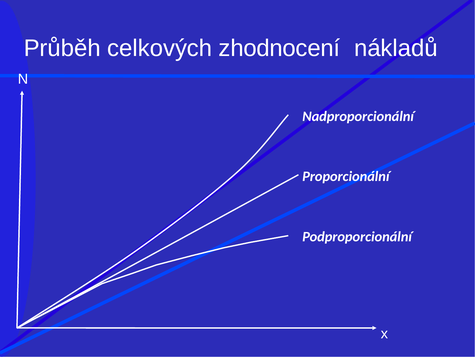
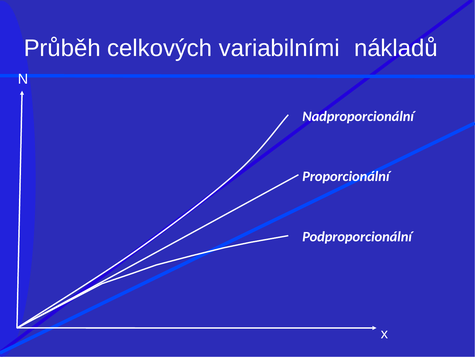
zhodnocení: zhodnocení -> variabilními (279, 48)
